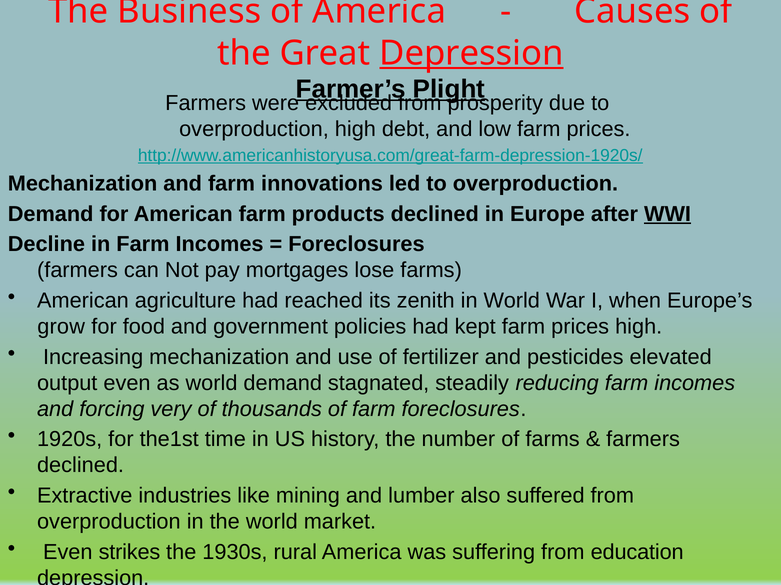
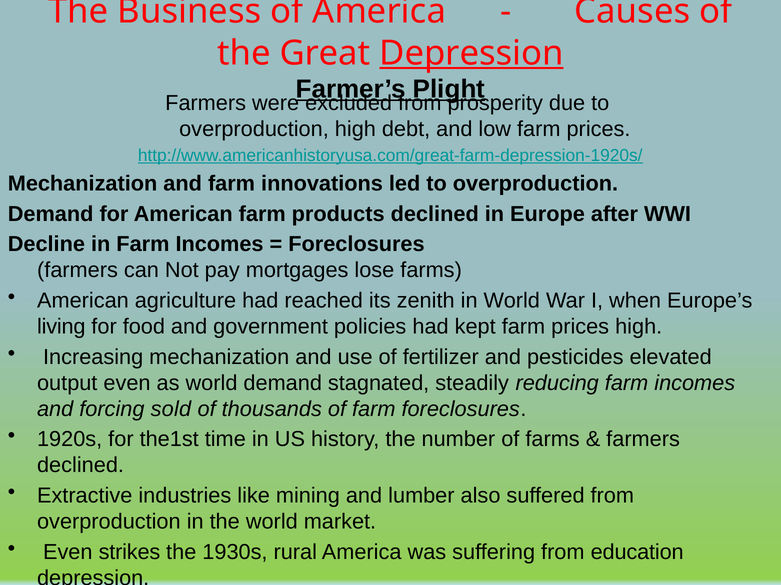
WWI underline: present -> none (668, 214)
grow: grow -> living (61, 327)
very: very -> sold (171, 409)
